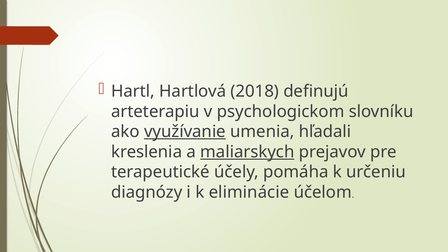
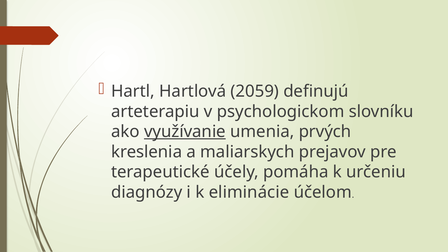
2018: 2018 -> 2059 (255, 91)
hľadali: hľadali -> prvých (325, 132)
maliarskych underline: present -> none (247, 152)
